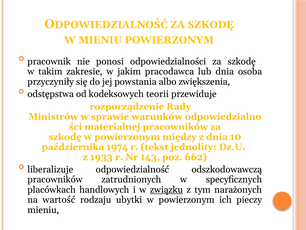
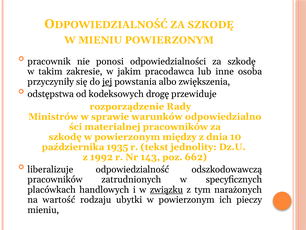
lub dnia: dnia -> inne (225, 71)
jej underline: none -> present (107, 82)
teorii: teorii -> drogę (158, 94)
1974: 1974 -> 1935 (117, 147)
1933: 1933 -> 1992 (101, 157)
